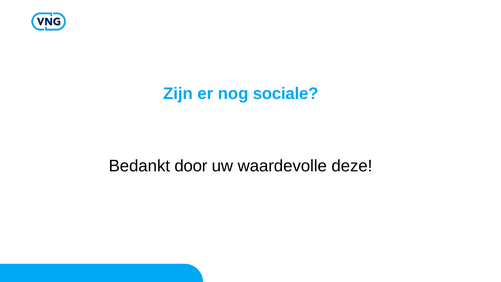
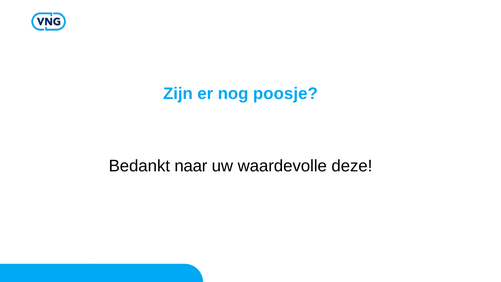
sociale: sociale -> poosje (285, 94)
door: door -> naar (191, 166)
